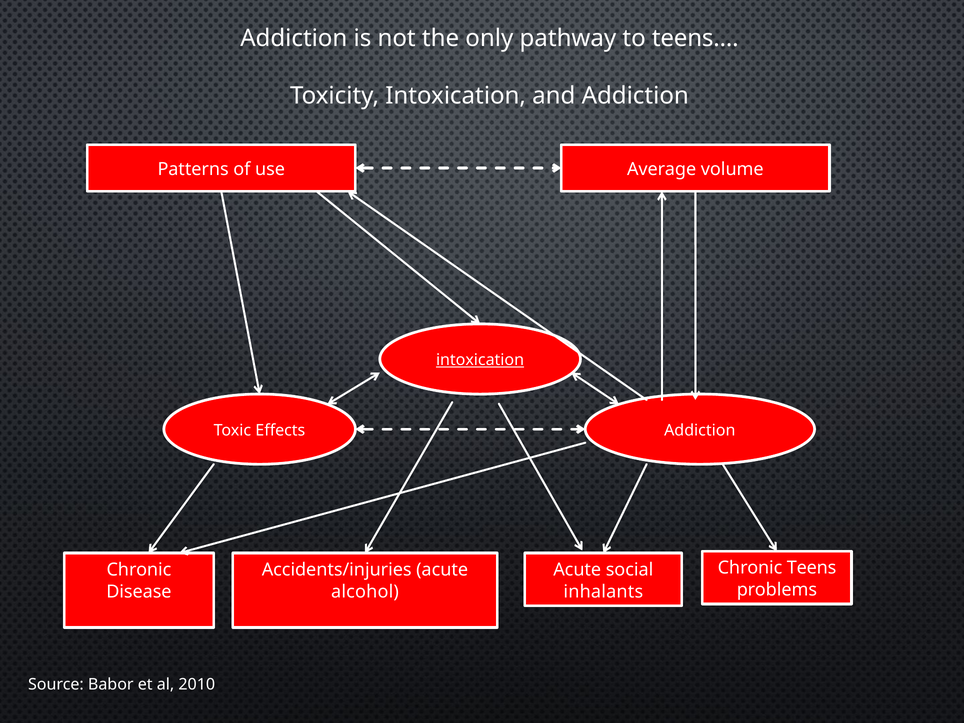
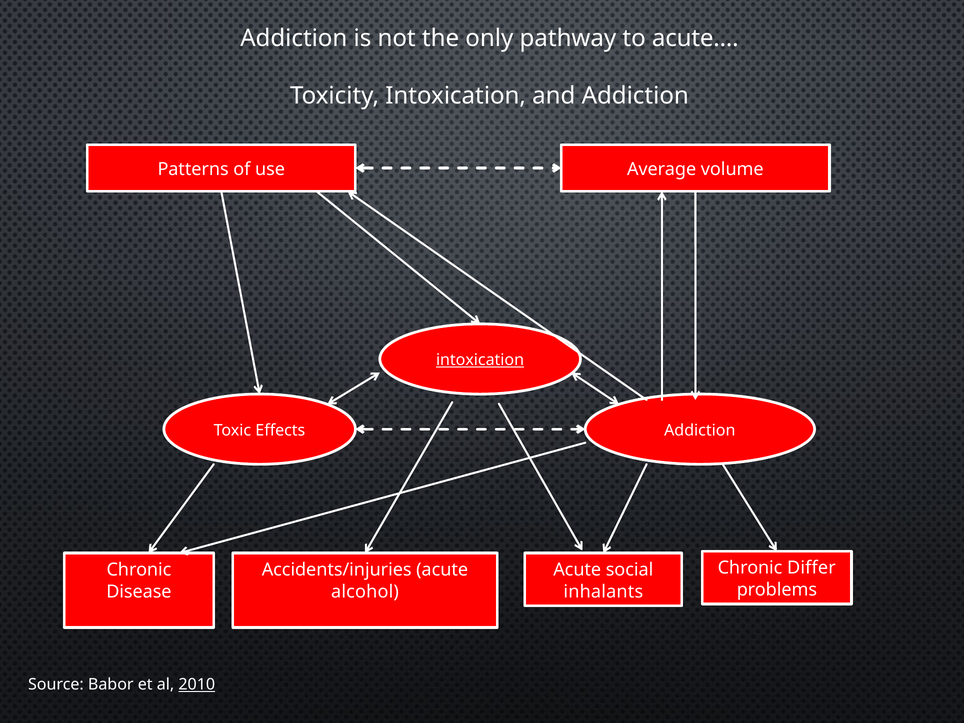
teens…: teens… -> acute… (695, 38)
Teens: Teens -> Differ (811, 568)
2010 underline: none -> present (197, 685)
